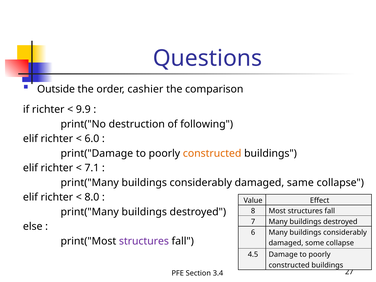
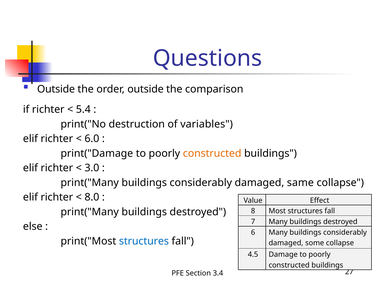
order cashier: cashier -> outside (145, 89)
9.9: 9.9 -> 5.4 (83, 110)
following: following -> variables (207, 124)
7.1: 7.1 -> 3.0 (92, 168)
structures colour: purple -> blue (144, 241)
